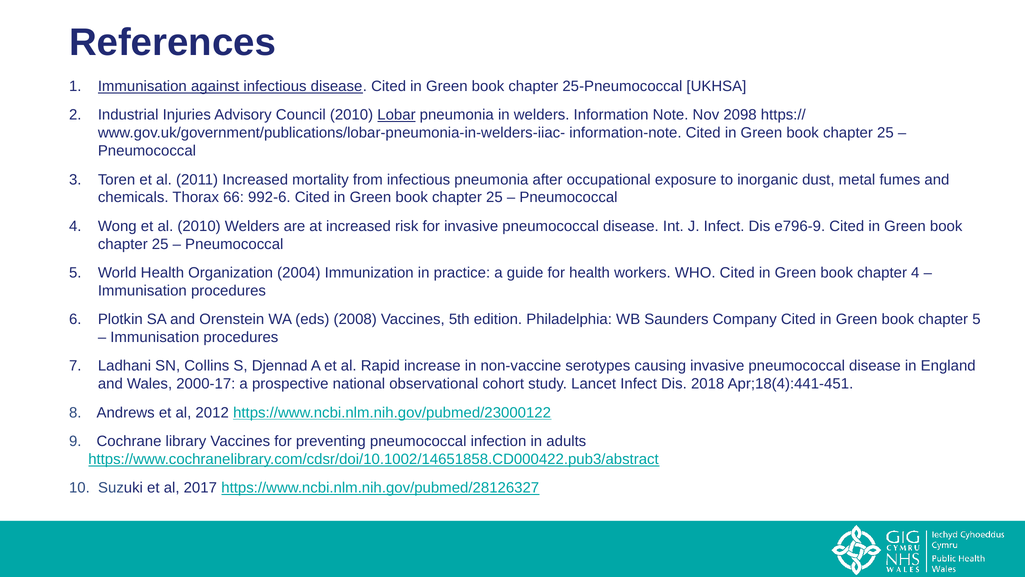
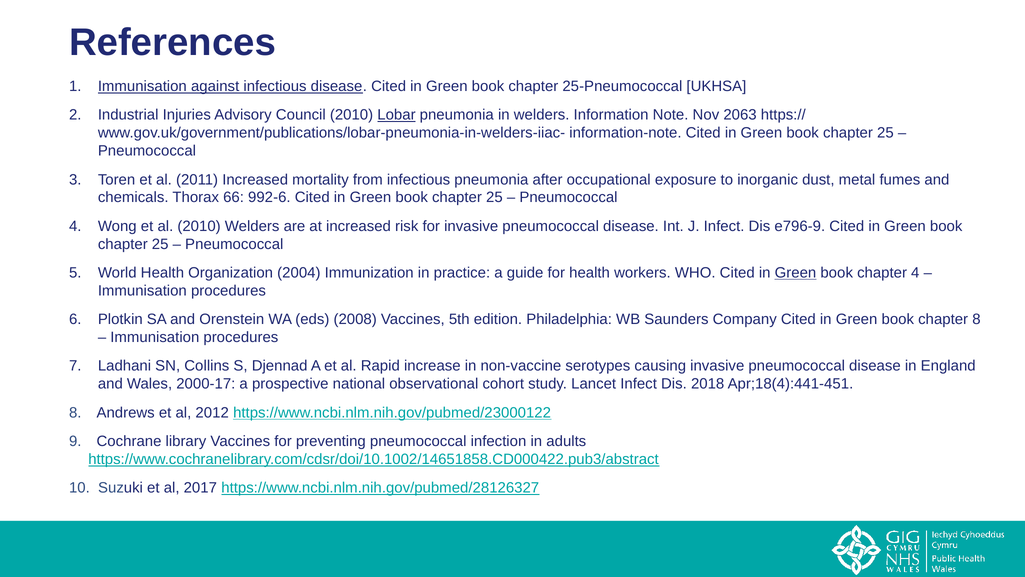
2098: 2098 -> 2063 (740, 115)
Green underline: none -> present (796, 273)
chapter 5: 5 -> 8 (976, 319)
